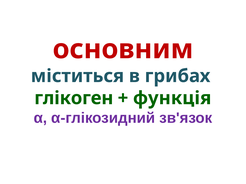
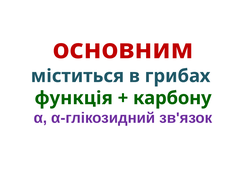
глікоген: глікоген -> функція (74, 98)
функція: функція -> карбону (172, 98)
